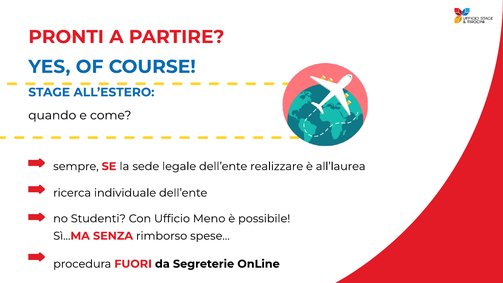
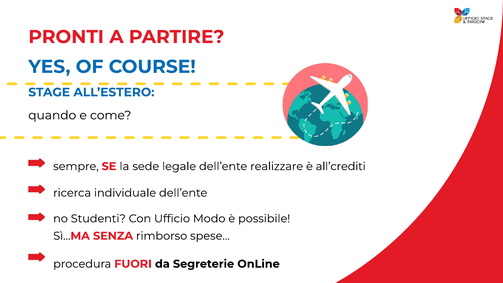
all’laurea: all’laurea -> all’crediti (341, 166)
Meno: Meno -> Modo (209, 219)
